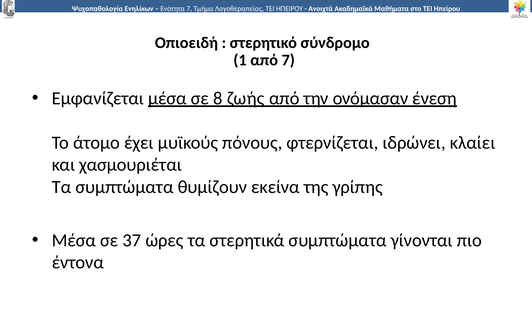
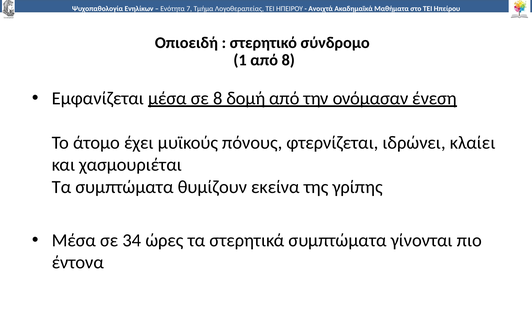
από 7: 7 -> 8 (288, 60)
ζωής: ζωής -> δομή (246, 98)
37: 37 -> 34 (132, 240)
